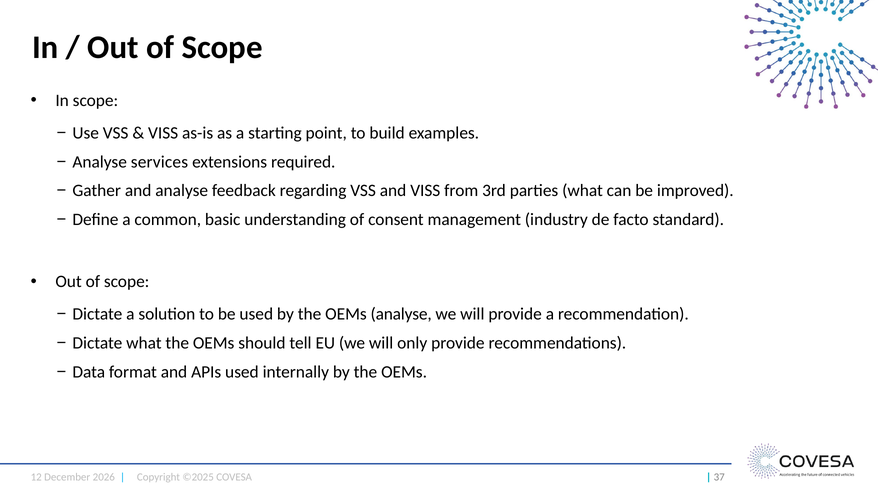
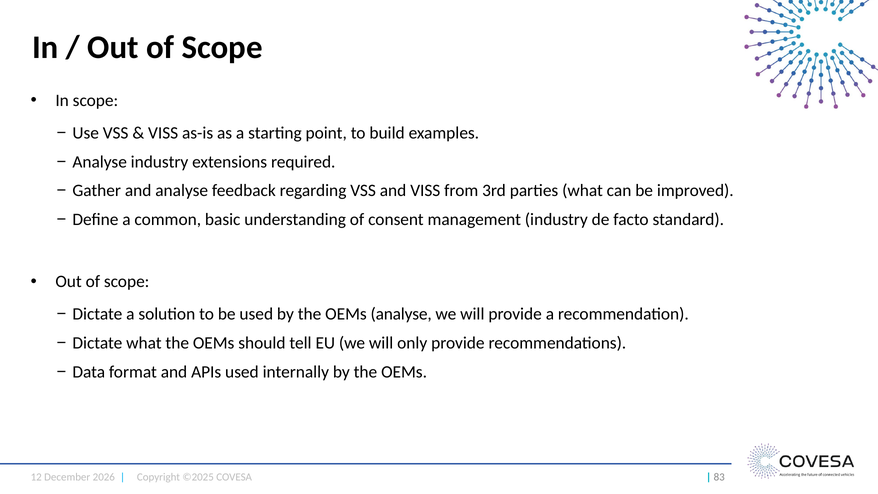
Analyse services: services -> industry (160, 162)
37: 37 -> 83 (719, 477)
